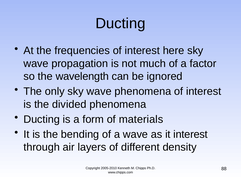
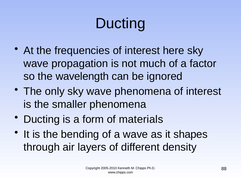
divided: divided -> smaller (69, 104)
it interest: interest -> shapes (191, 134)
